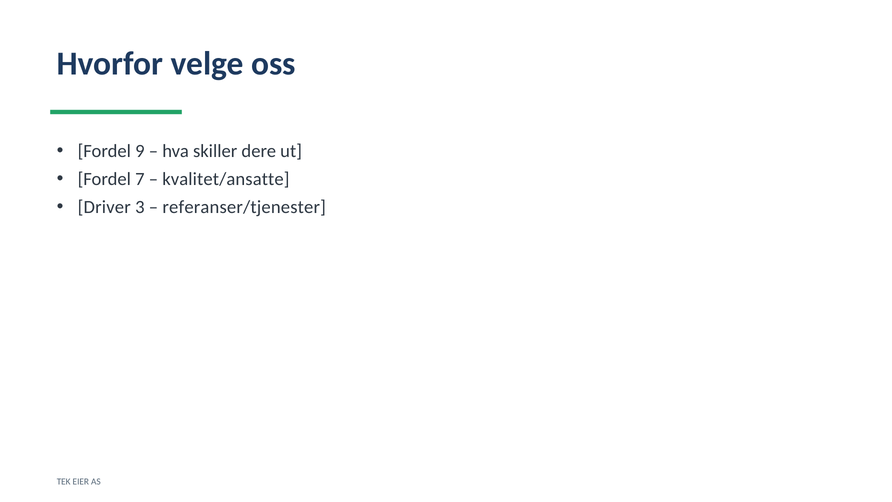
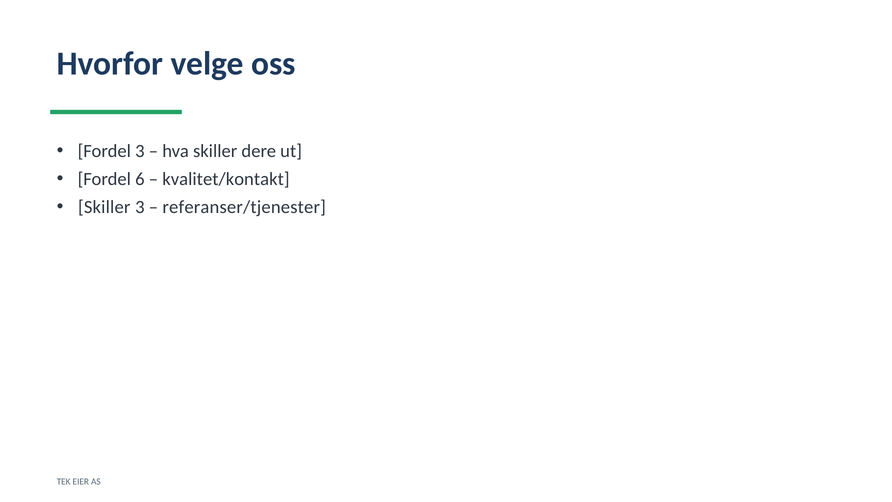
Fordel 9: 9 -> 3 (140, 151)
7: 7 -> 6 (140, 179)
kvalitet/ansatte: kvalitet/ansatte -> kvalitet/kontakt (226, 179)
Driver: Driver -> Skiller (104, 207)
